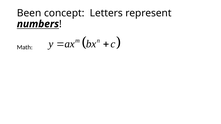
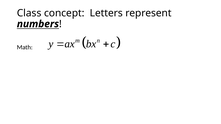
Been: Been -> Class (29, 13)
